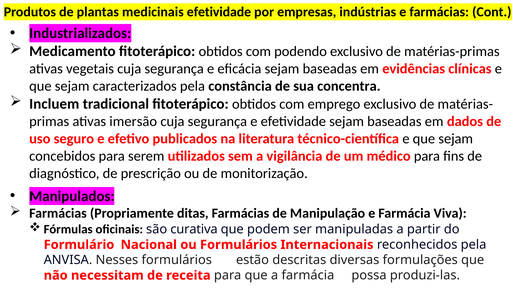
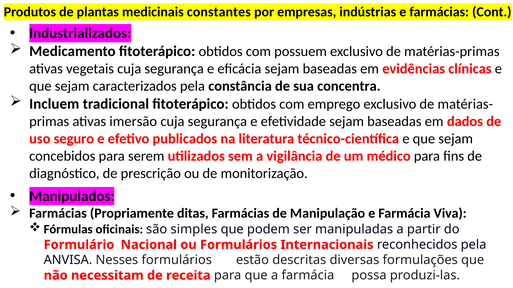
medicinais efetividade: efetividade -> constantes (219, 12)
podendo: podendo -> possuem (301, 52)
curativa: curativa -> simples (194, 230)
